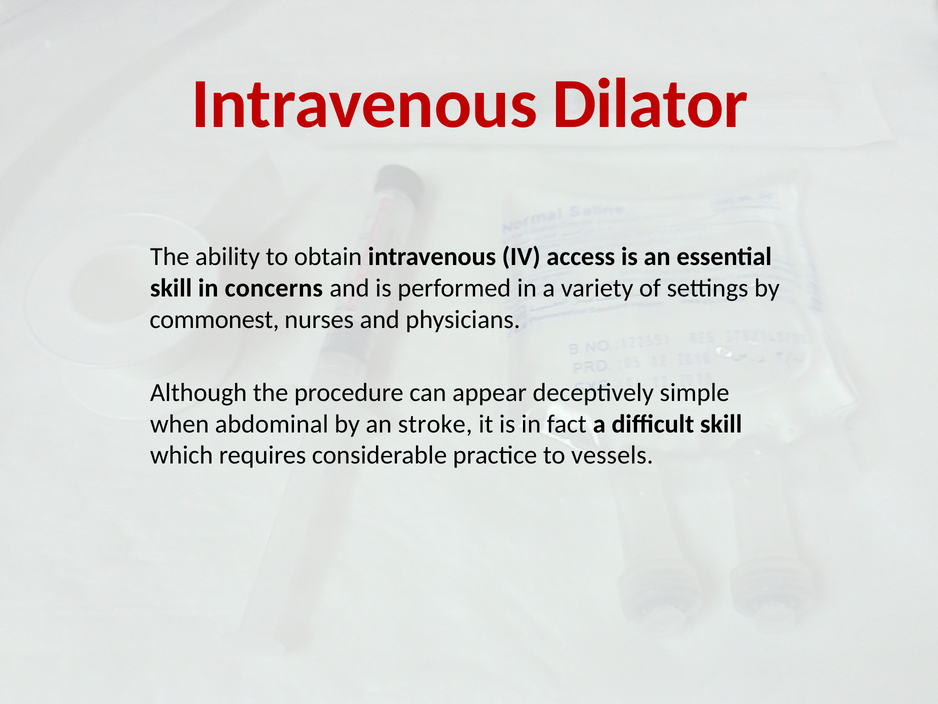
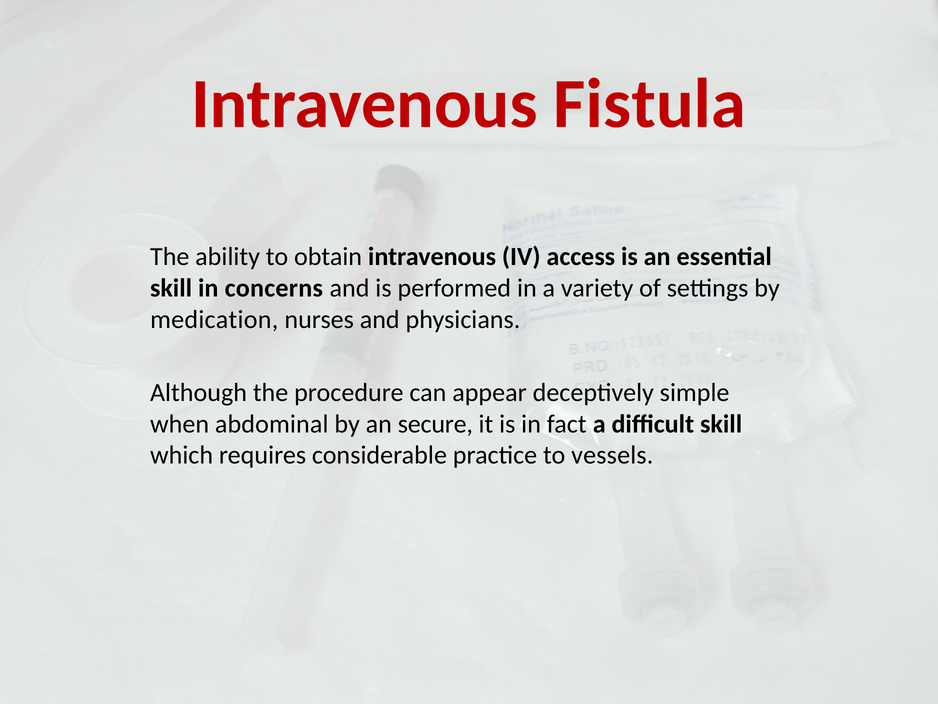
Dilator: Dilator -> Fistula (650, 104)
commonest: commonest -> medication (214, 319)
stroke: stroke -> secure (435, 424)
